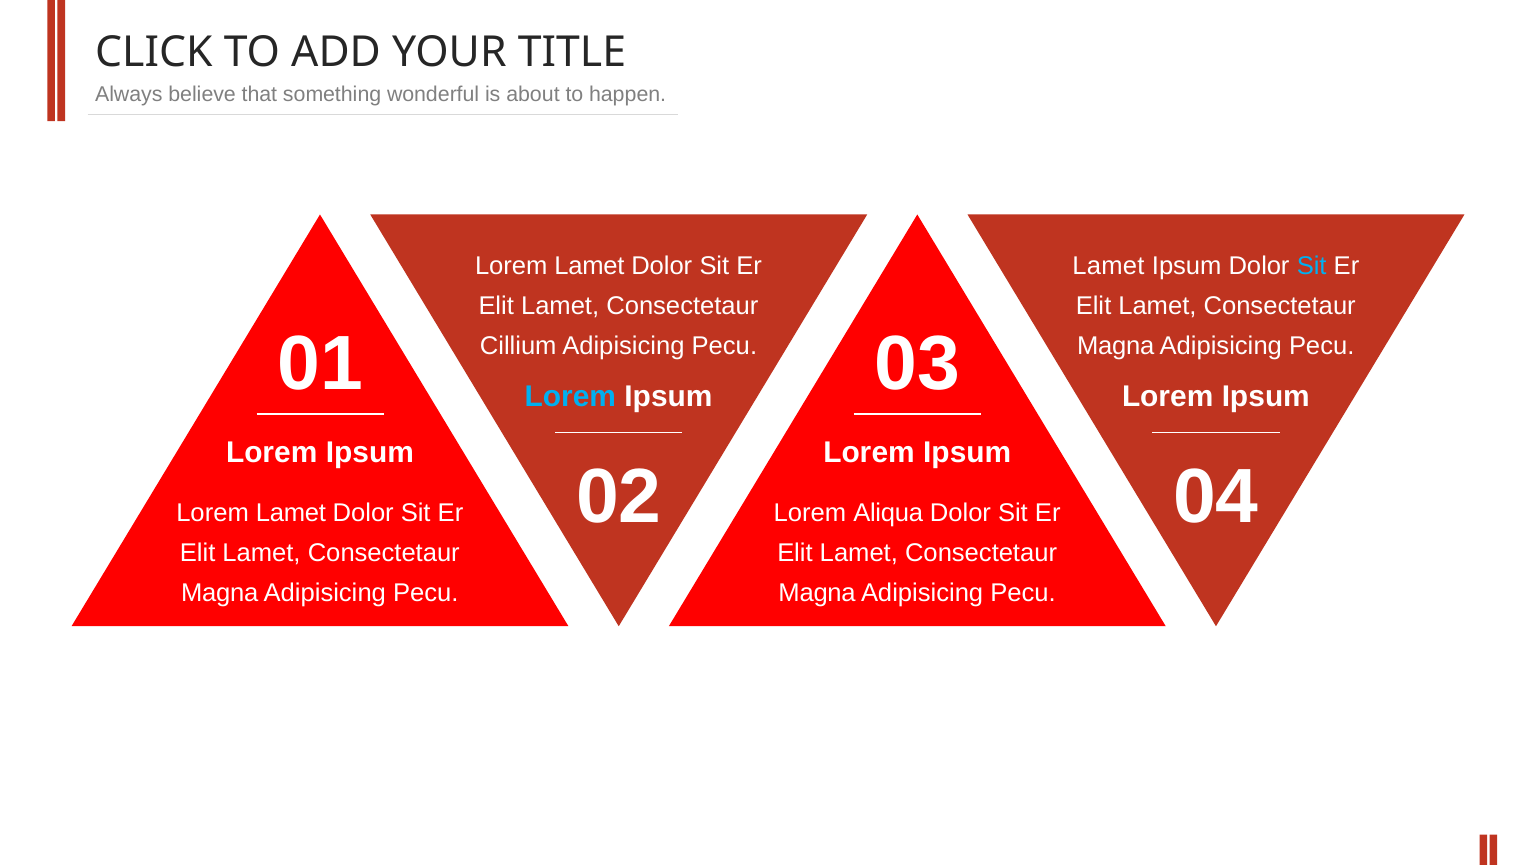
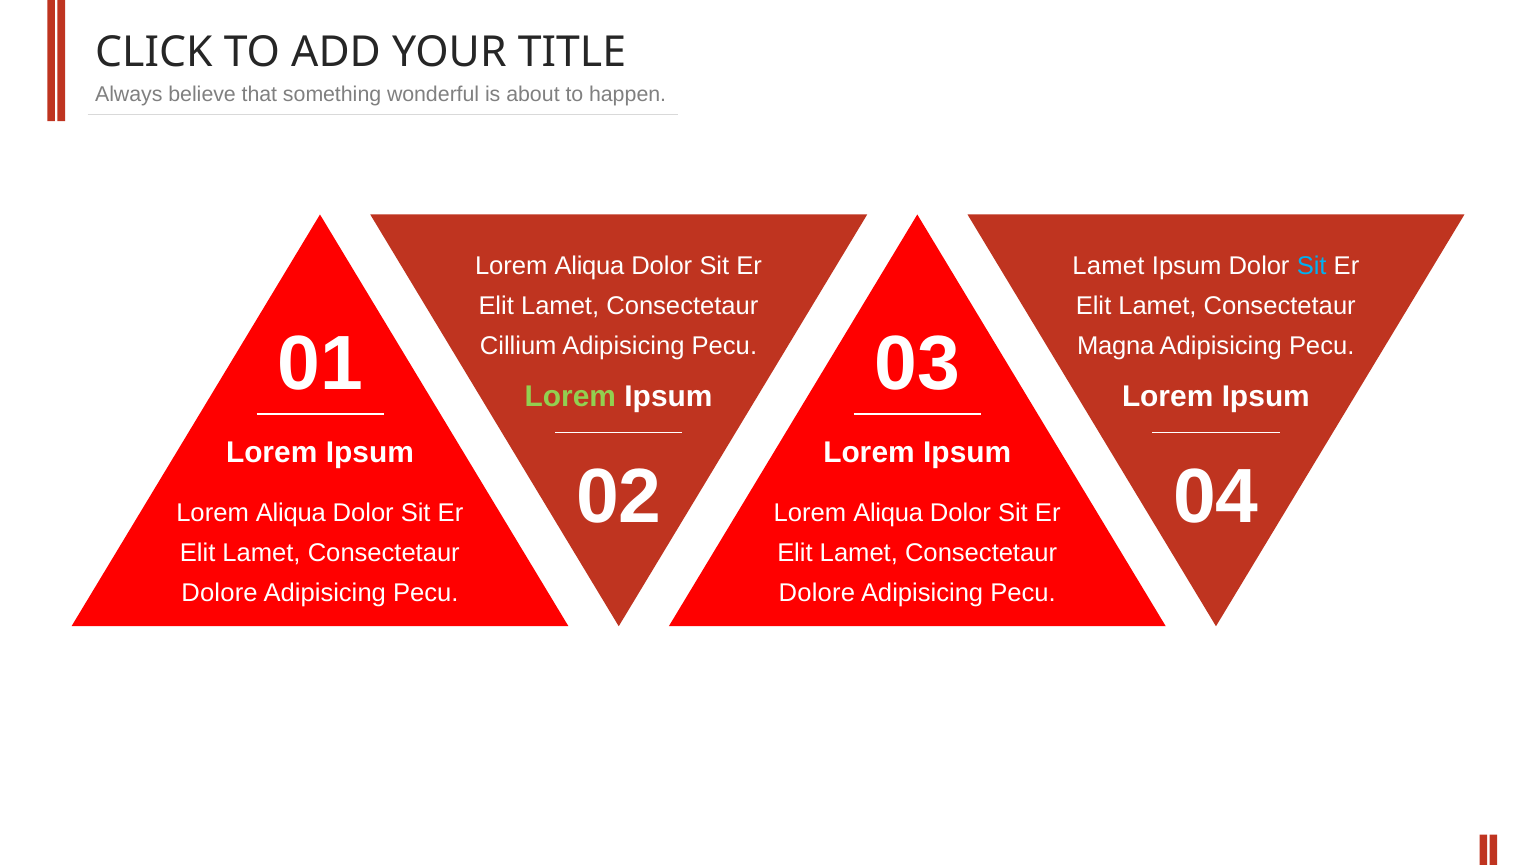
Lamet: Lamet -> Aliqua (590, 266)
Lorem colour: light blue -> light green (570, 396)
Lamet: Lamet -> Aliqua (291, 513)
Magna: Magna -> Dolore (220, 593)
Magna: Magna -> Dolore (817, 593)
